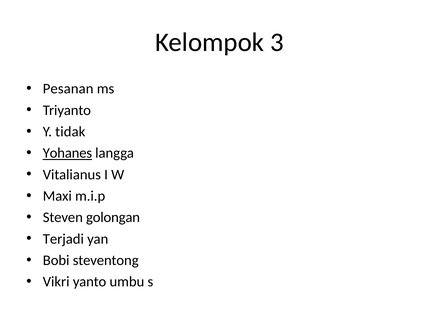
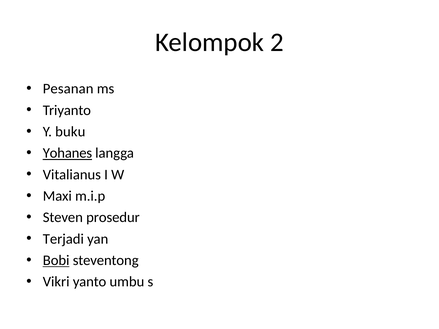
3: 3 -> 2 (277, 42)
tidak: tidak -> buku (70, 132)
golongan: golongan -> prosedur (113, 218)
Bobi underline: none -> present (56, 261)
